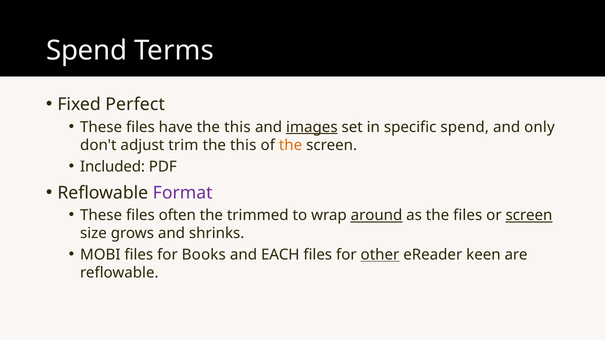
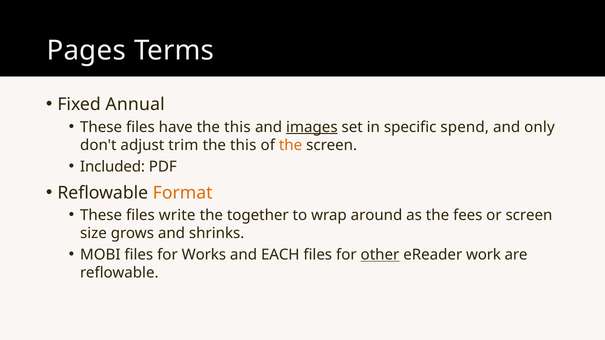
Spend: Spend -> Pages (86, 51)
Perfect: Perfect -> Annual (135, 105)
Format colour: purple -> orange (183, 193)
often: often -> write (177, 216)
trimmed: trimmed -> together (258, 216)
around underline: present -> none (377, 216)
the files: files -> fees (468, 216)
screen underline: present -> none (529, 216)
Books: Books -> Works (204, 255)
keen: keen -> work (483, 255)
